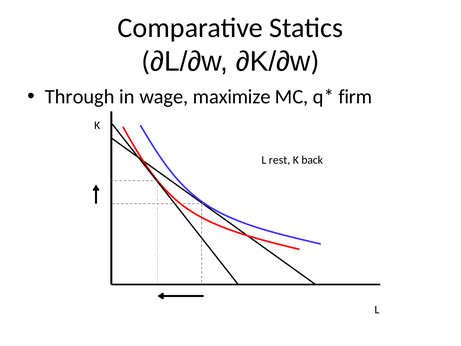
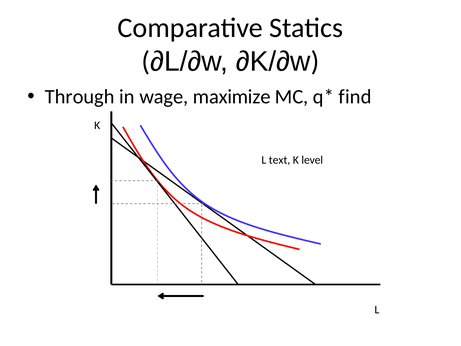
firm: firm -> find (355, 97)
rest: rest -> text (280, 160)
back: back -> level (312, 160)
